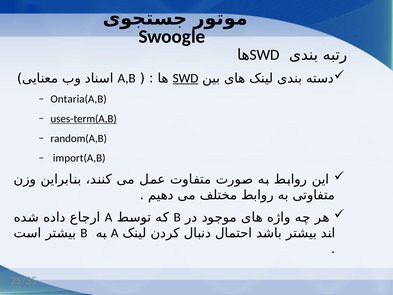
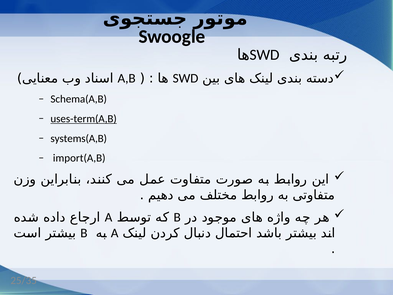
SWD underline: present -> none (185, 78)
Ontaria(A,B: Ontaria(A,B -> Schema(A,B (79, 99)
random(A,B: random(A,B -> systems(A,B (79, 138)
